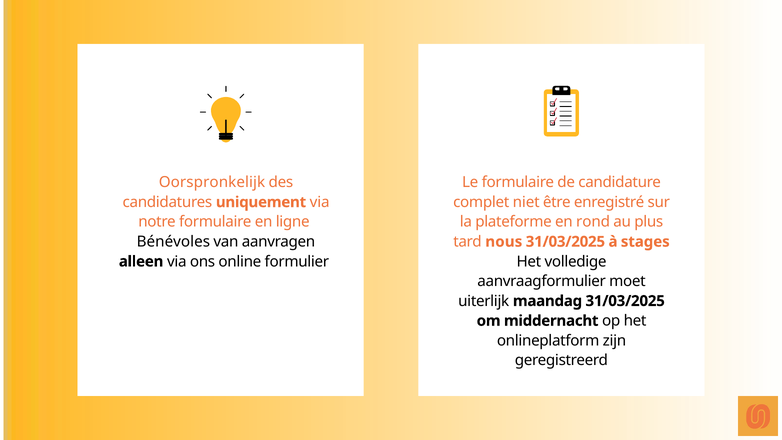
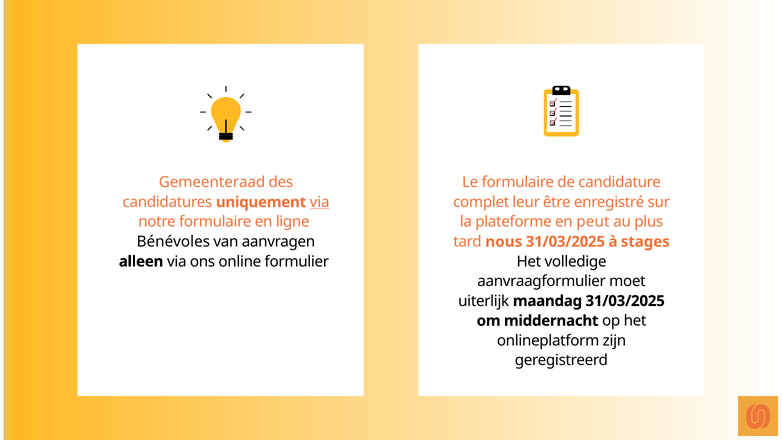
Oorspronkelijk: Oorspronkelijk -> Gemeenteraad (212, 182)
via underline: none -> present (320, 202)
niet: niet -> leur (526, 202)
rond: rond -> peut (593, 222)
